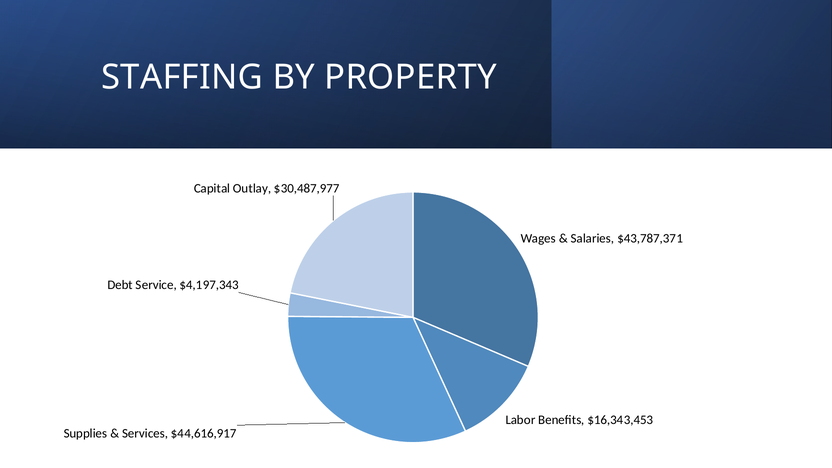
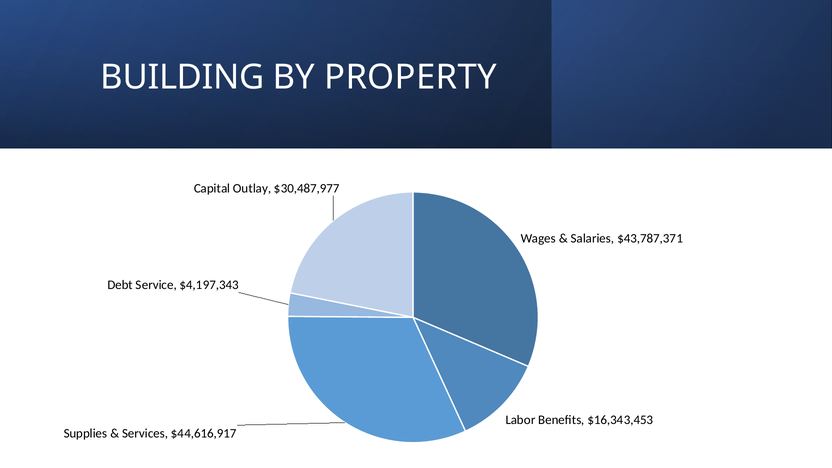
STAFFING: STAFFING -> BUILDING (182, 77)
